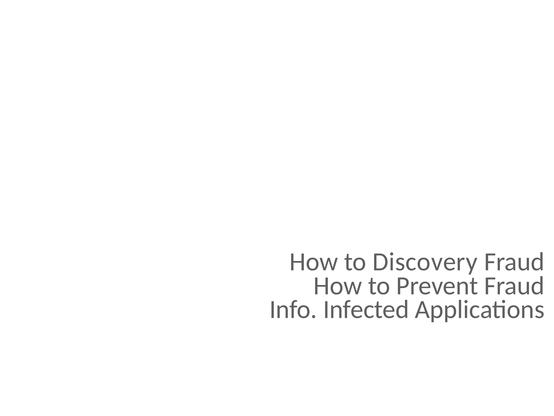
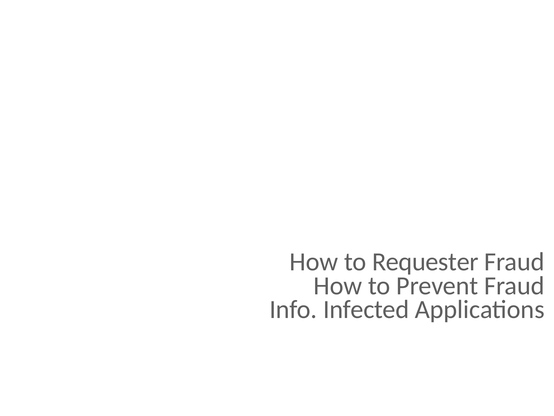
Discovery: Discovery -> Requester (425, 262)
